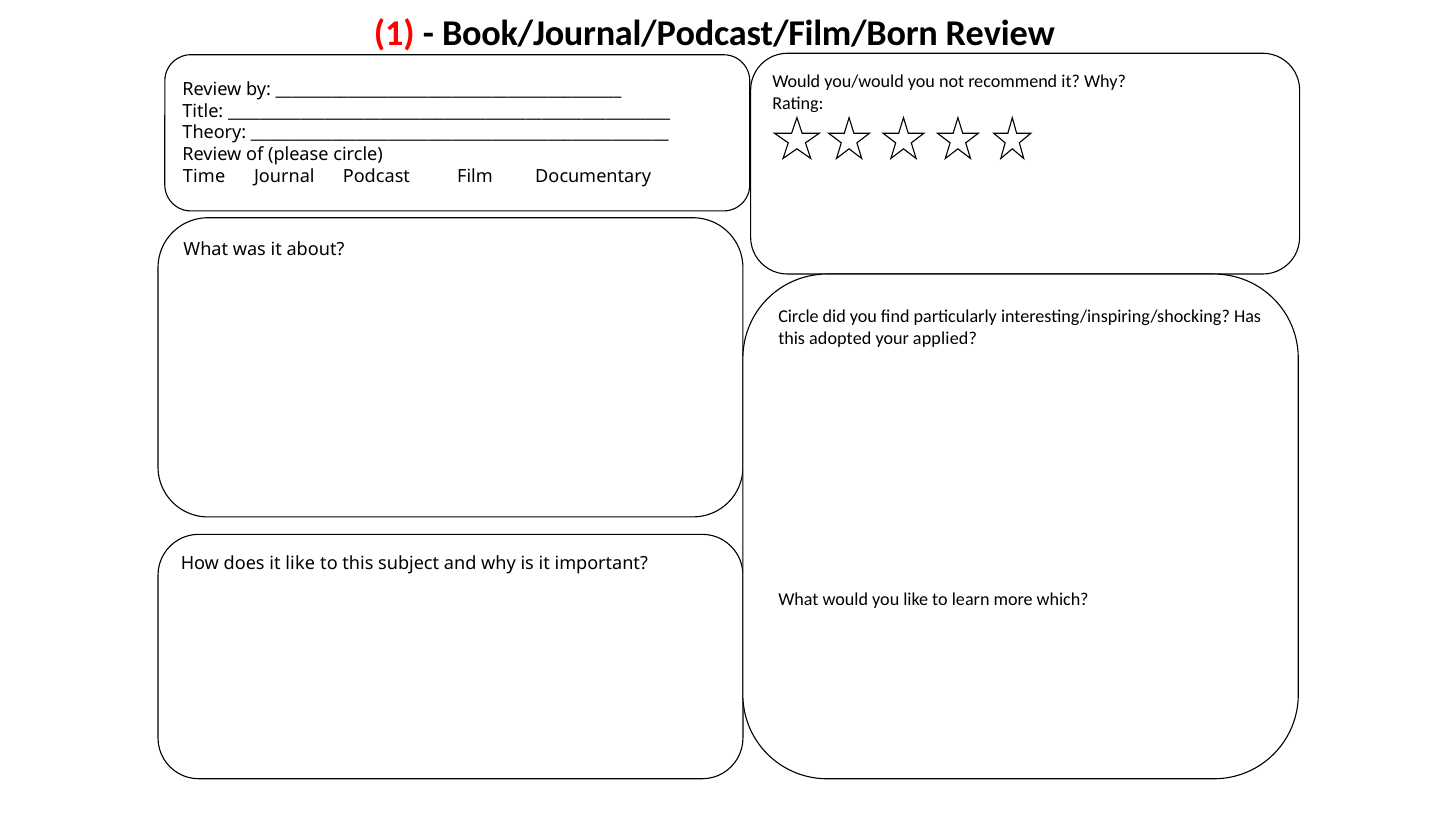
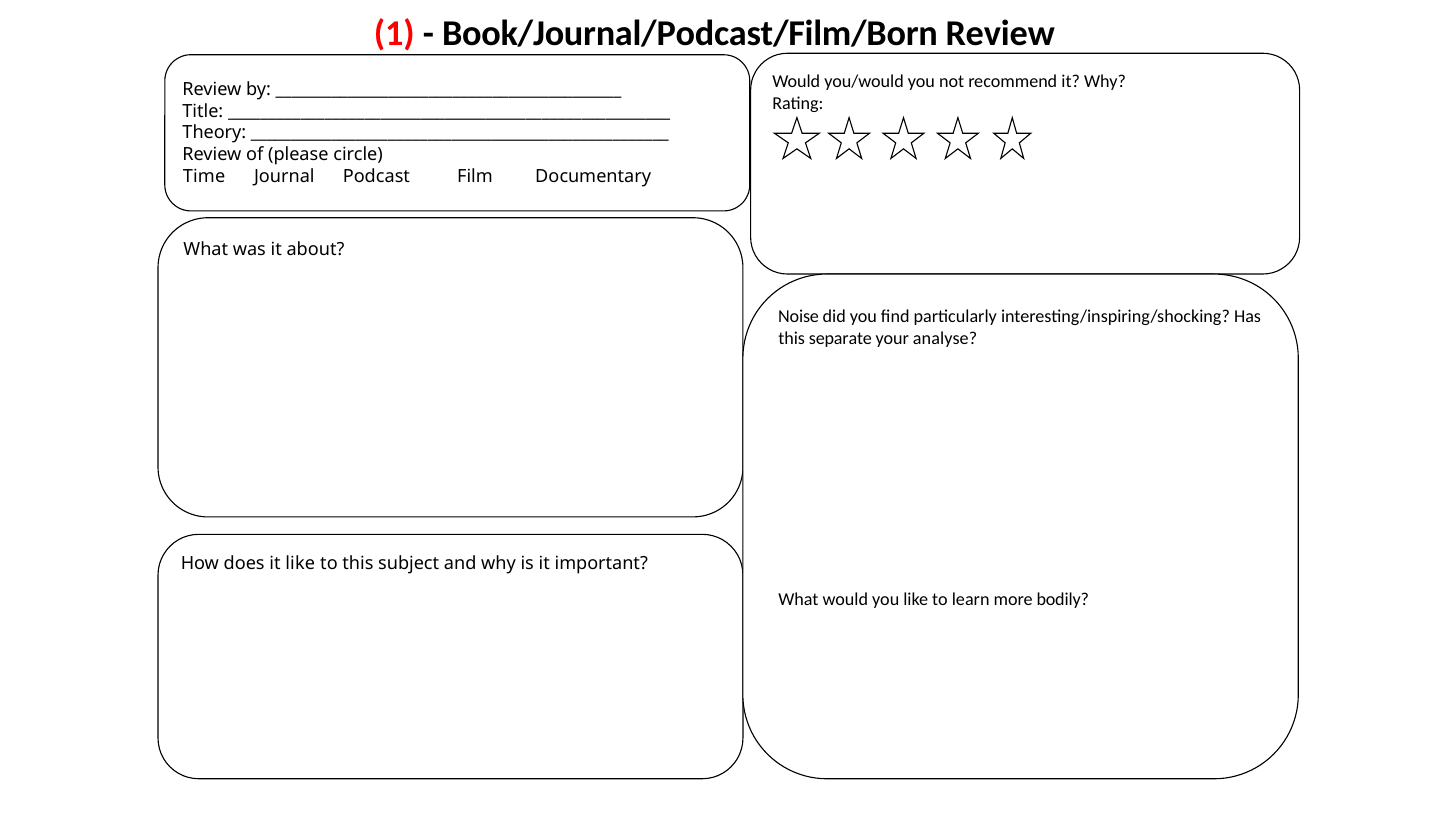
Circle: Circle -> Noise (799, 316)
adopted: adopted -> separate (840, 338)
applied: applied -> analyse (945, 338)
which: which -> bodily (1063, 599)
